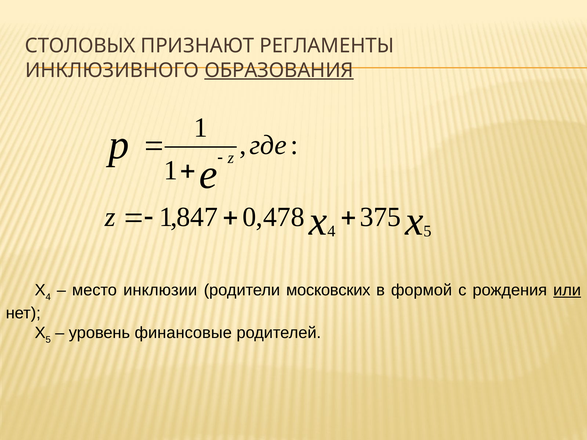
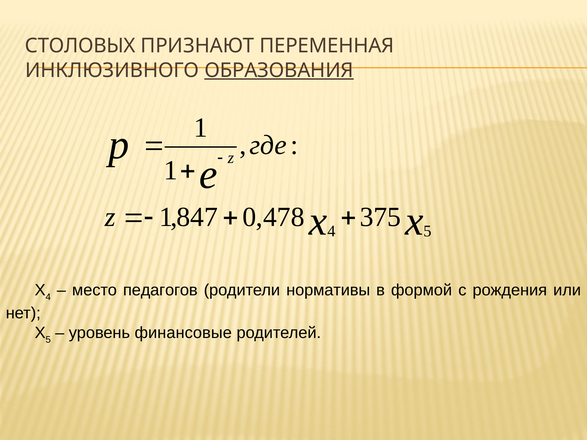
РЕГЛАМЕНТЫ: РЕГЛАМЕНТЫ -> ПЕРЕМЕННАЯ (327, 46)
инклюзии: инклюзии -> педагогов (160, 290)
московских: московских -> нормативы (328, 290)
или underline: present -> none (567, 290)
